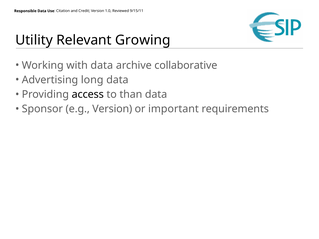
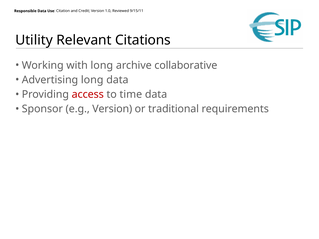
Growing: Growing -> Citations (143, 40)
with data: data -> long (102, 65)
access colour: black -> red (88, 95)
than: than -> time (131, 95)
important: important -> traditional (174, 109)
